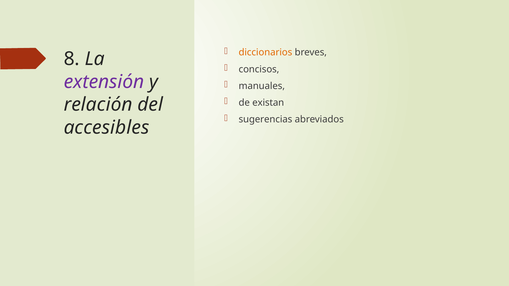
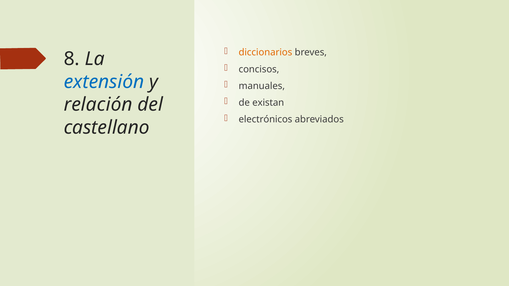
extensión colour: purple -> blue (104, 82)
sugerencias: sugerencias -> electrónicos (265, 120)
accesibles: accesibles -> castellano (107, 128)
